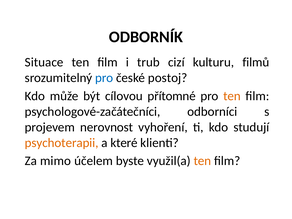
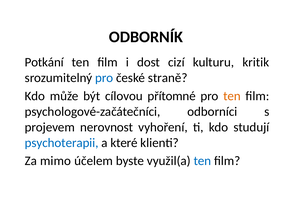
Situace: Situace -> Potkání (44, 62)
trub: trub -> dost (149, 62)
filmů: filmů -> kritik (256, 62)
postoj: postoj -> straně (168, 78)
psychoterapii colour: orange -> blue (62, 143)
ten colour: orange -> blue (202, 161)
